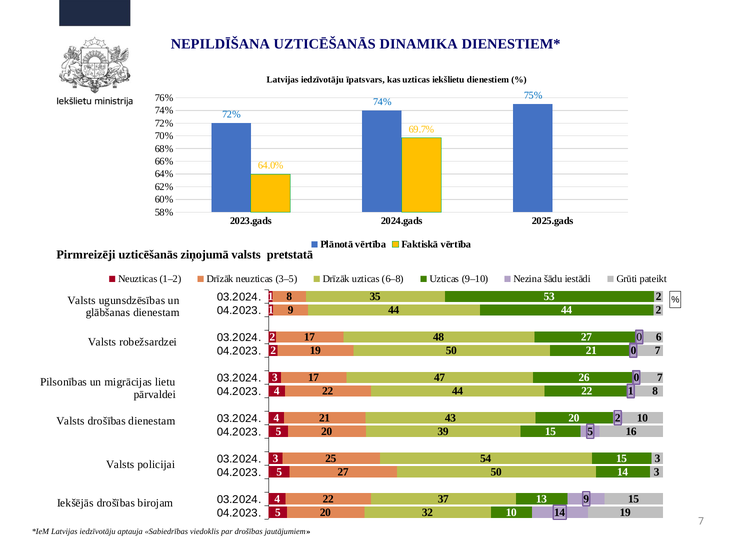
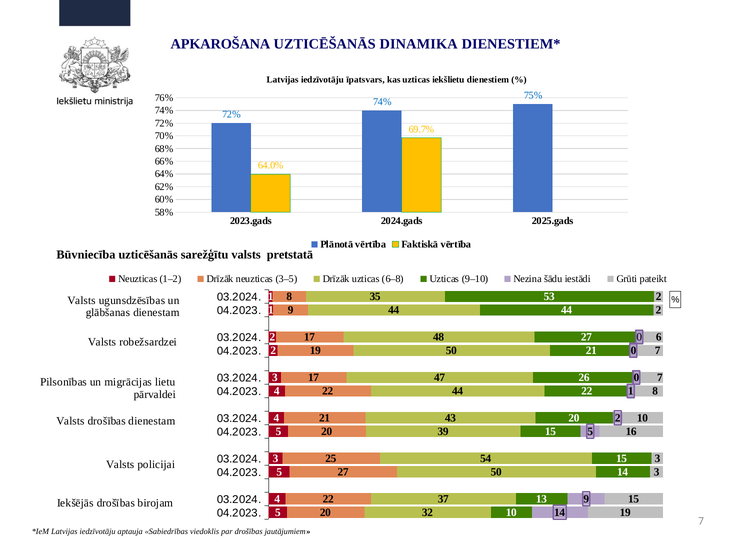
NEPILDĪŠANA: NEPILDĪŠANA -> APKAROŠANA (220, 44)
Pirmreizēji: Pirmreizēji -> Būvniecība (86, 255)
ziņojumā: ziņojumā -> sarežģītu (205, 255)
